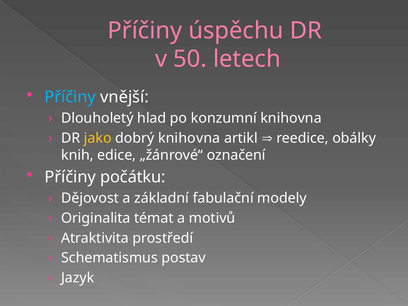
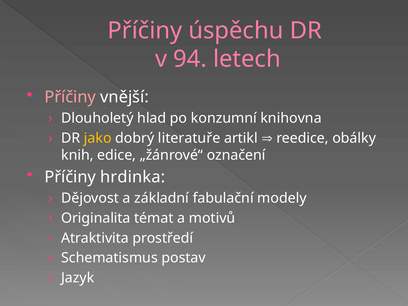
50: 50 -> 94 (190, 59)
Příčiny colour: light blue -> pink (70, 97)
dobrý knihovna: knihovna -> literatuře (189, 138)
počátku: počátku -> hrdinka (133, 177)
